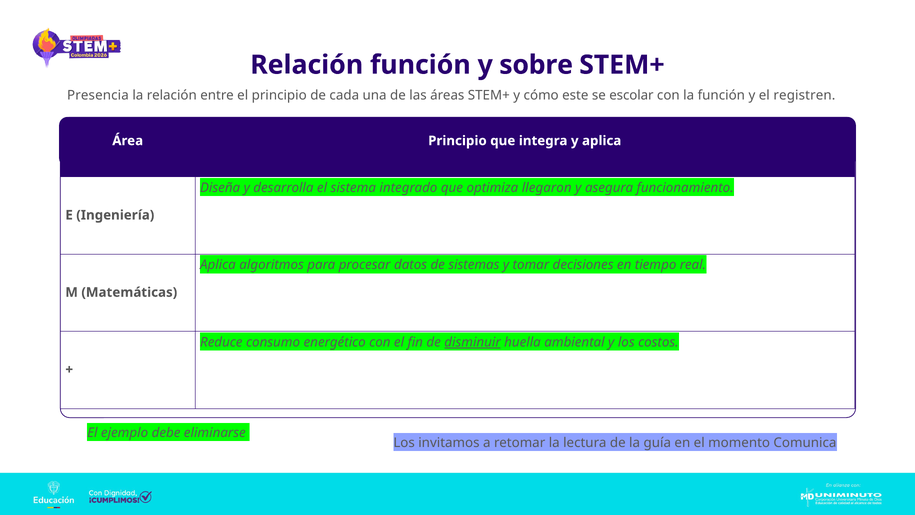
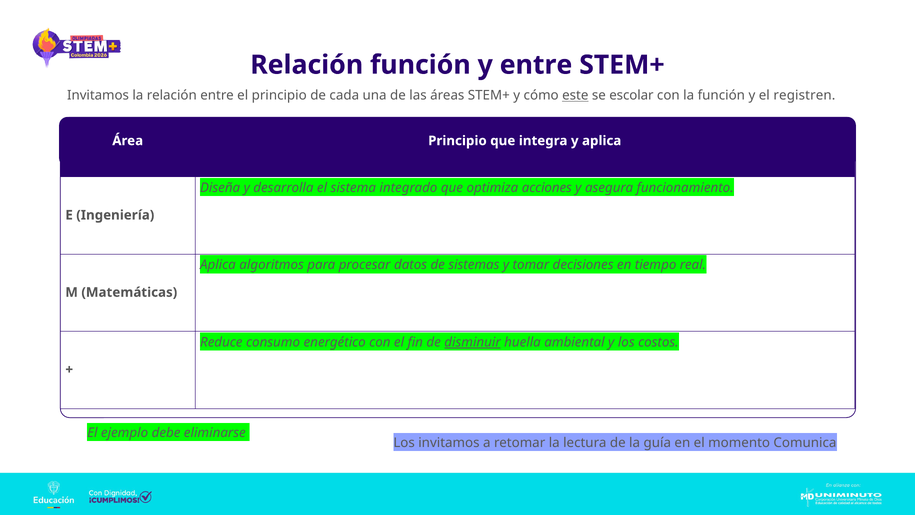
y sobre: sobre -> entre (536, 65)
Presencia: Presencia -> Invitamos (98, 95)
este underline: none -> present (575, 95)
llegaron: llegaron -> acciones (547, 188)
